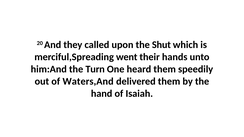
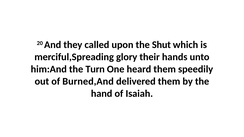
went: went -> glory (127, 57)
Waters,And: Waters,And -> Burned,And (88, 82)
